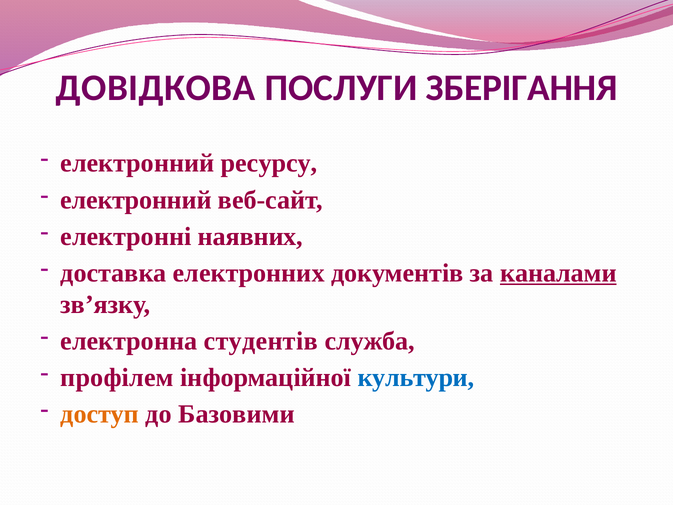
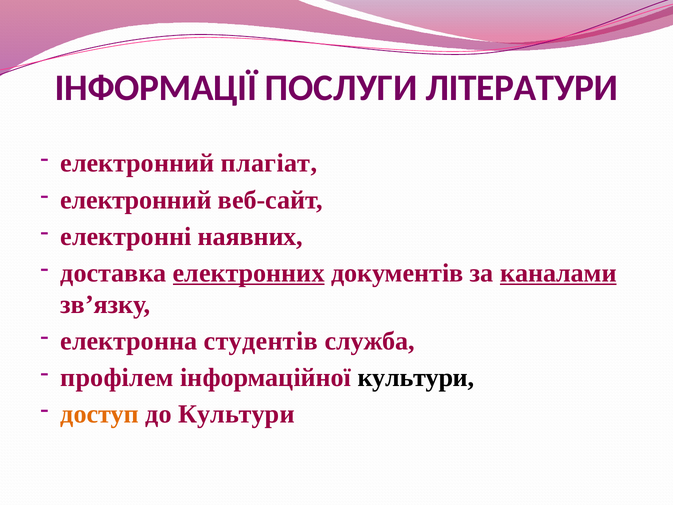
ДОВІДКОВА: ДОВІДКОВА -> ІНФОРМАЦІЇ (156, 88)
ЗБЕРІГАННЯ: ЗБЕРІГАННЯ -> ЛІТЕРАТУРИ (522, 88)
ресурсу: ресурсу -> плагіат (269, 163)
електронних underline: none -> present (249, 273)
культури colour: blue -> black (416, 378)
до Базовими: Базовими -> Культури (236, 414)
